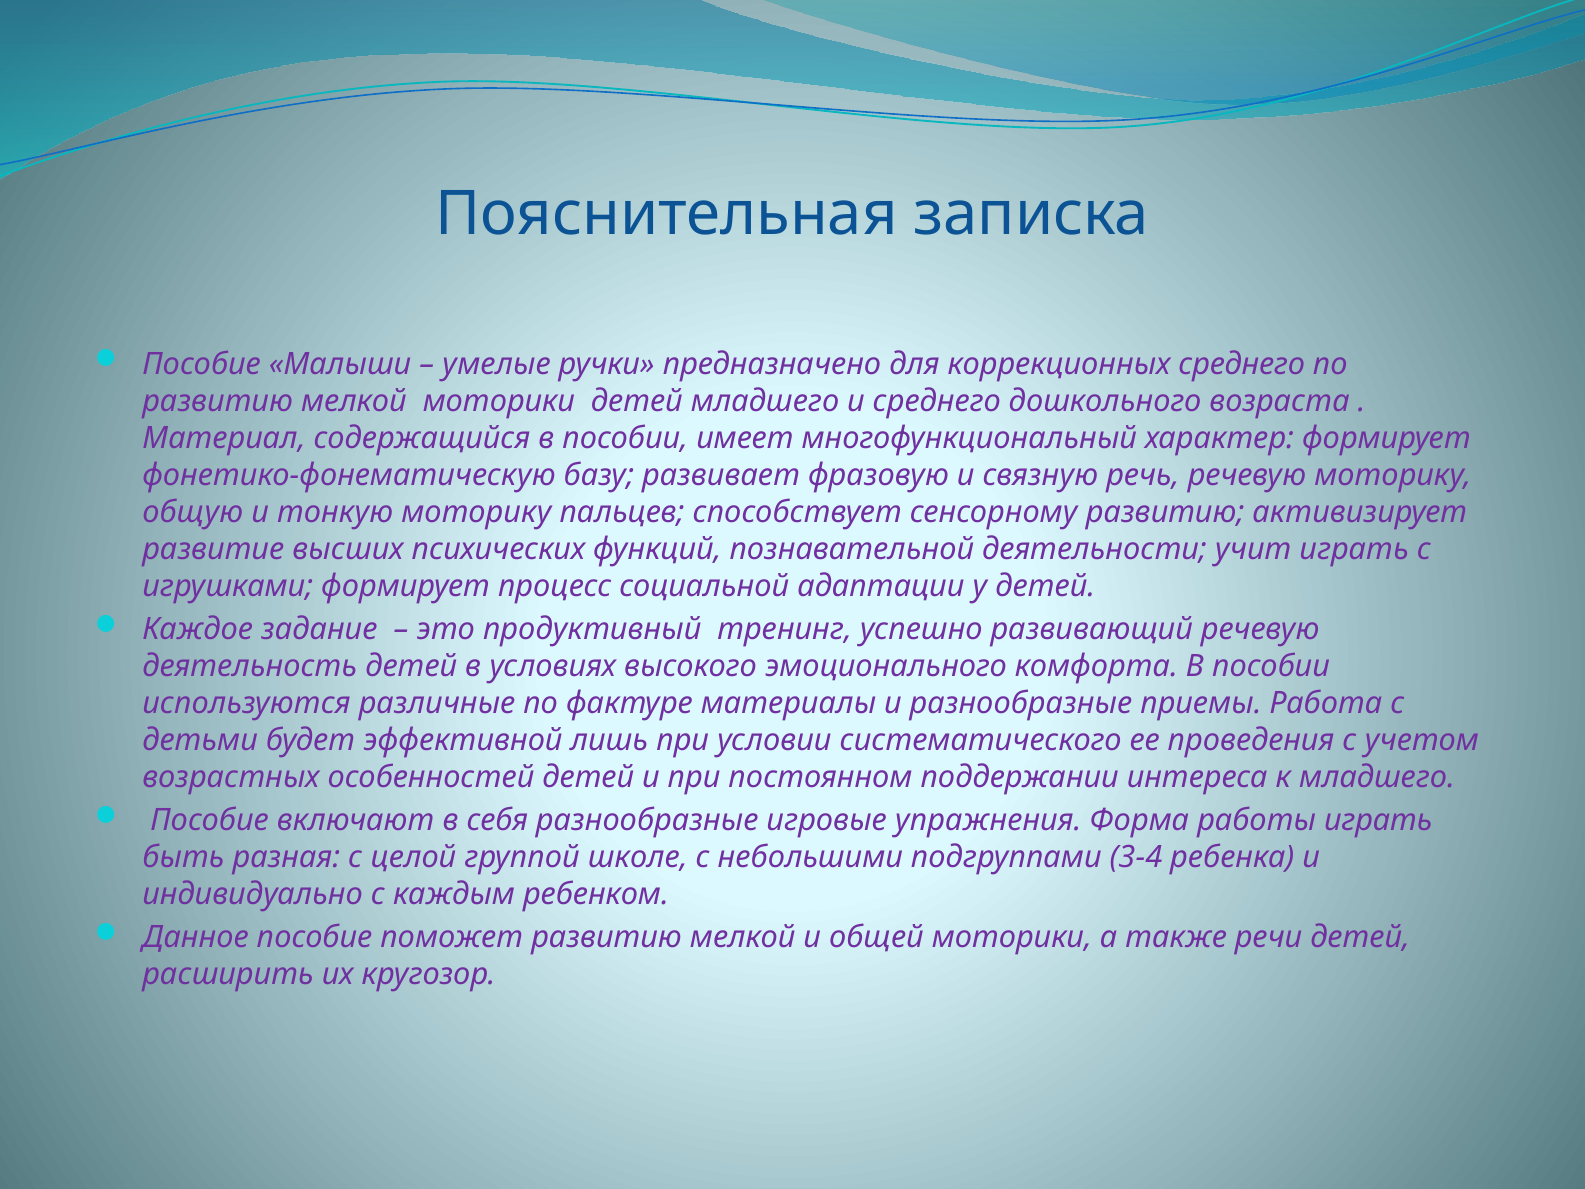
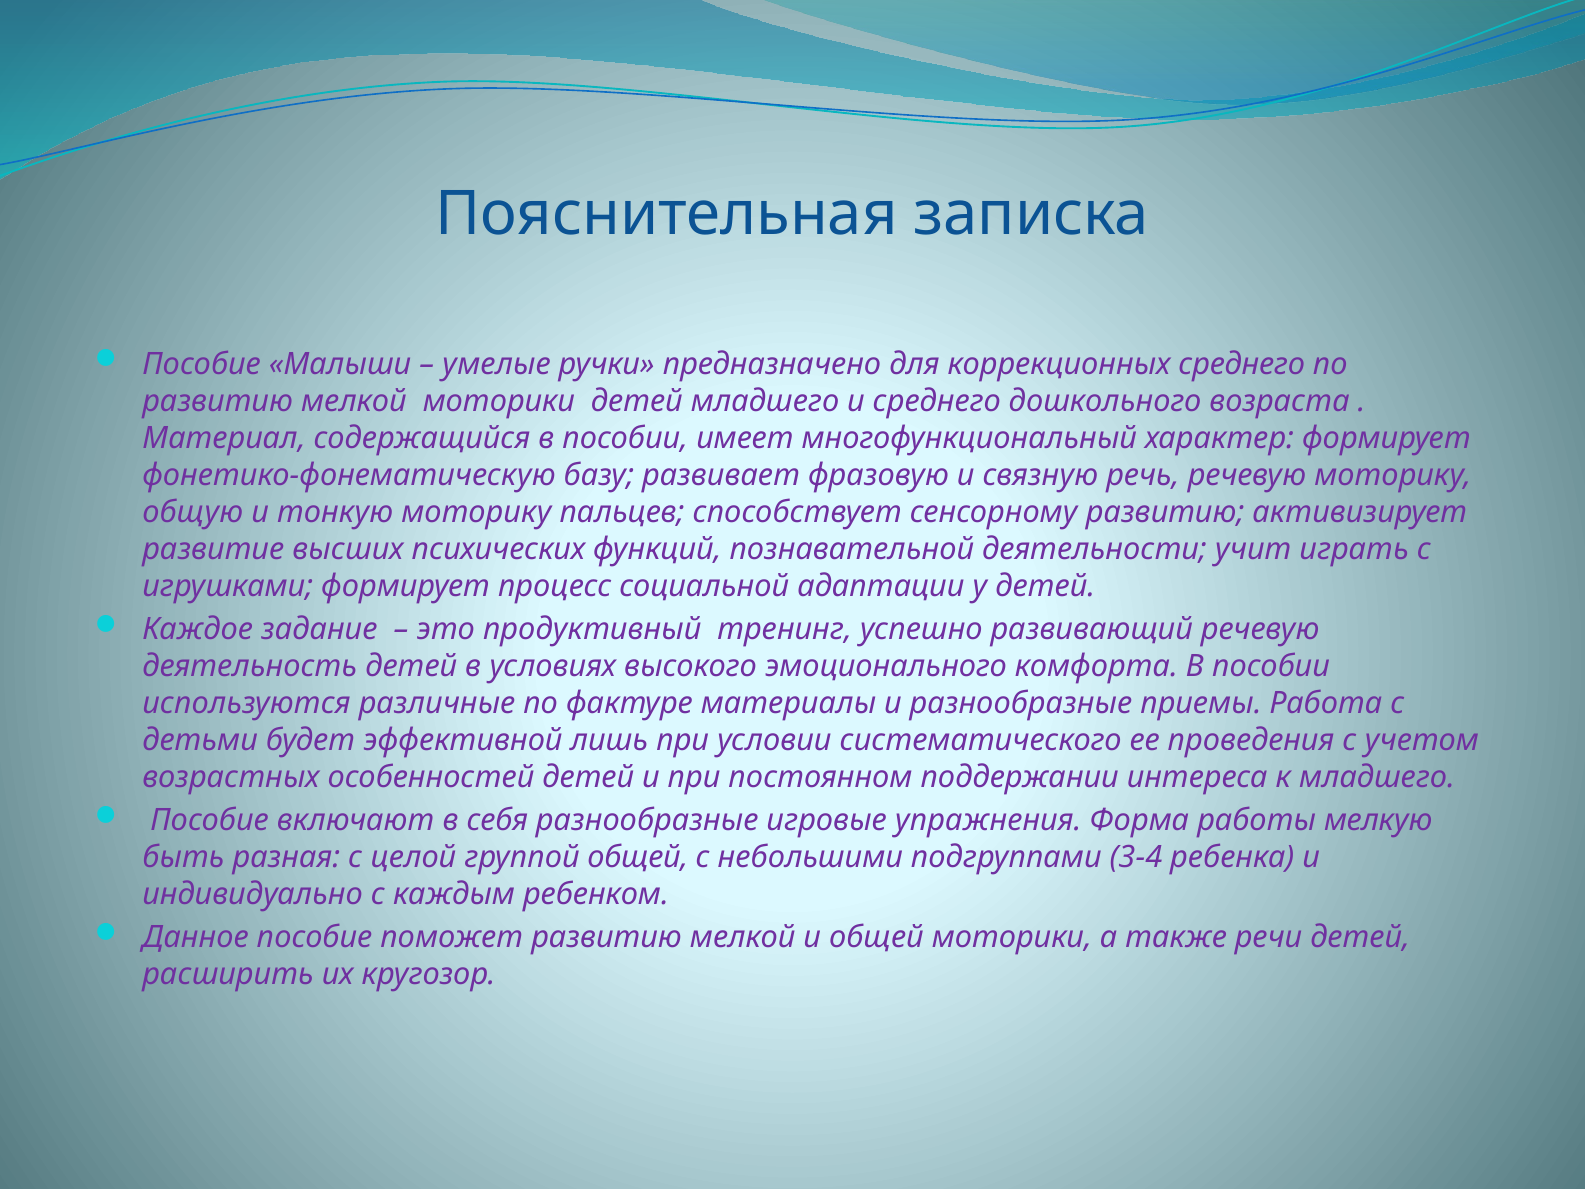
работы играть: играть -> мелкую (1378, 820)
группой школе: школе -> общей (638, 857)
